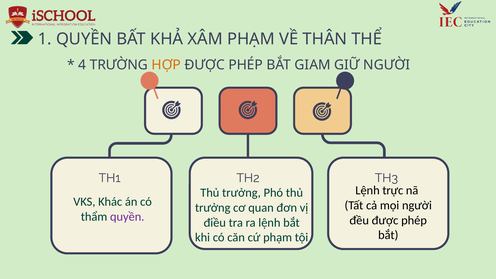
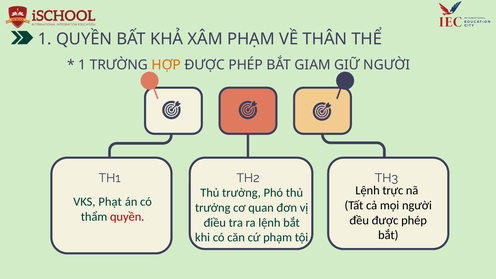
4: 4 -> 1 (82, 65)
Khác: Khác -> Phạt (110, 202)
quyền colour: purple -> red (127, 217)
